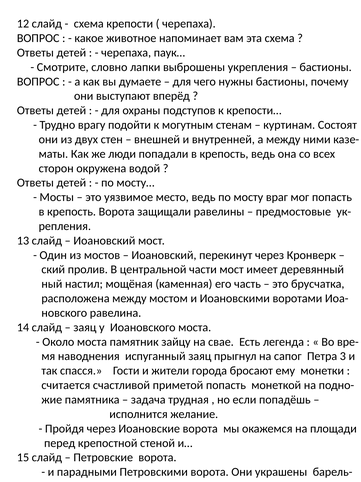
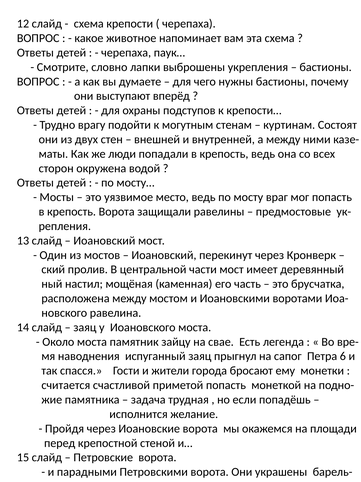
3: 3 -> 6 (343, 356)
